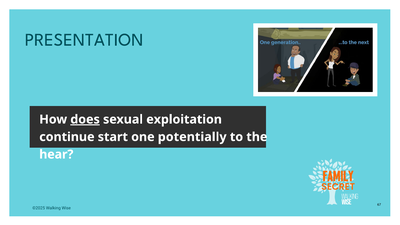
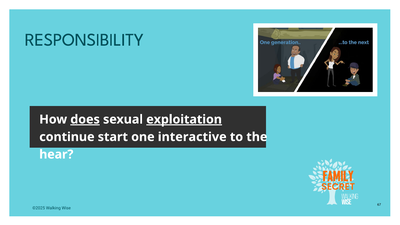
PRESENTATION: PRESENTATION -> RESPONSIBILITY (84, 40)
exploitation underline: none -> present (184, 119)
potentially: potentially -> interactive (192, 137)
